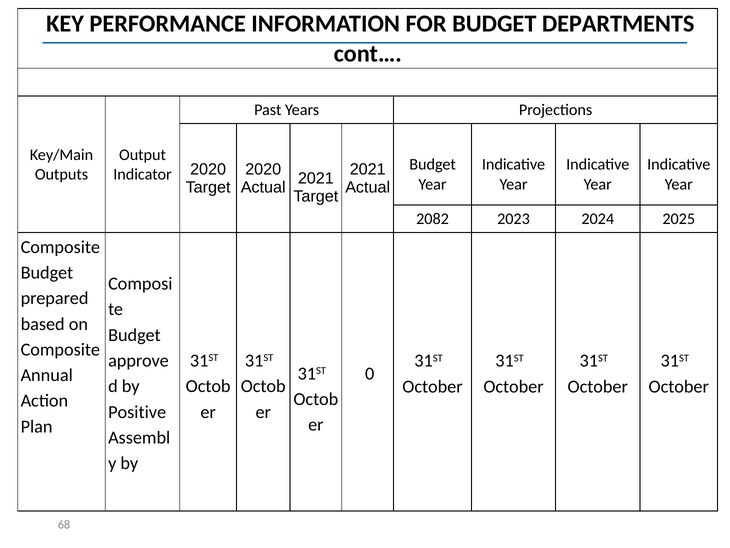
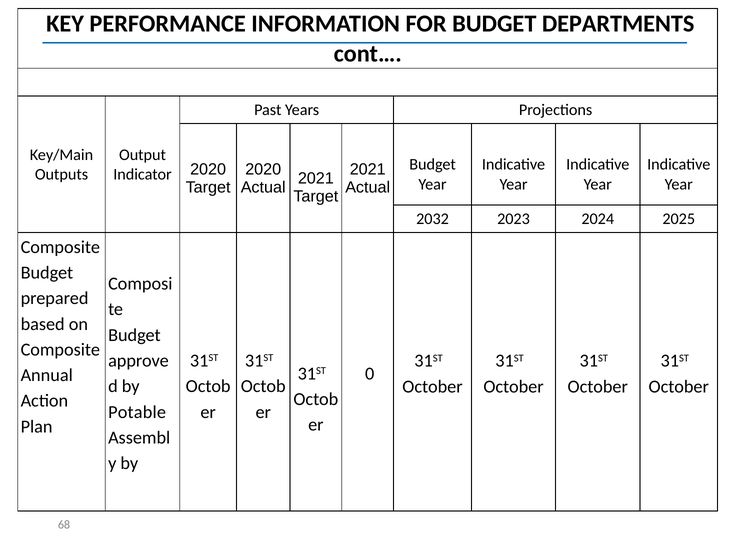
2082: 2082 -> 2032 (433, 219)
Positive: Positive -> Potable (137, 412)
